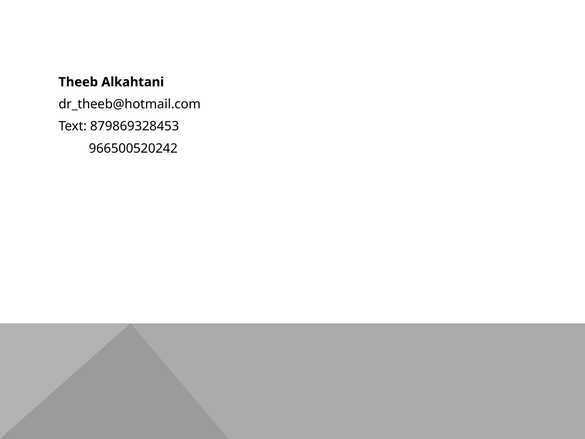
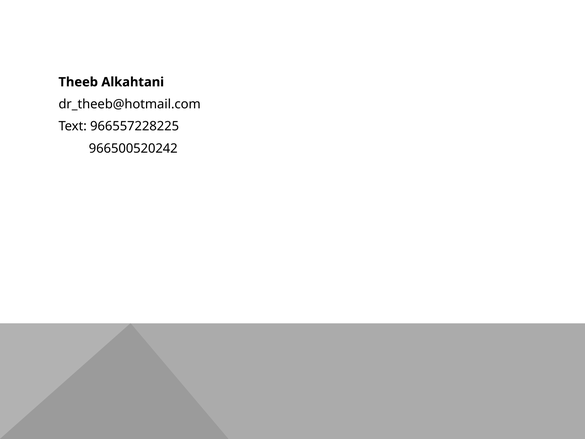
879869328453: 879869328453 -> 966557228225 (135, 126)
